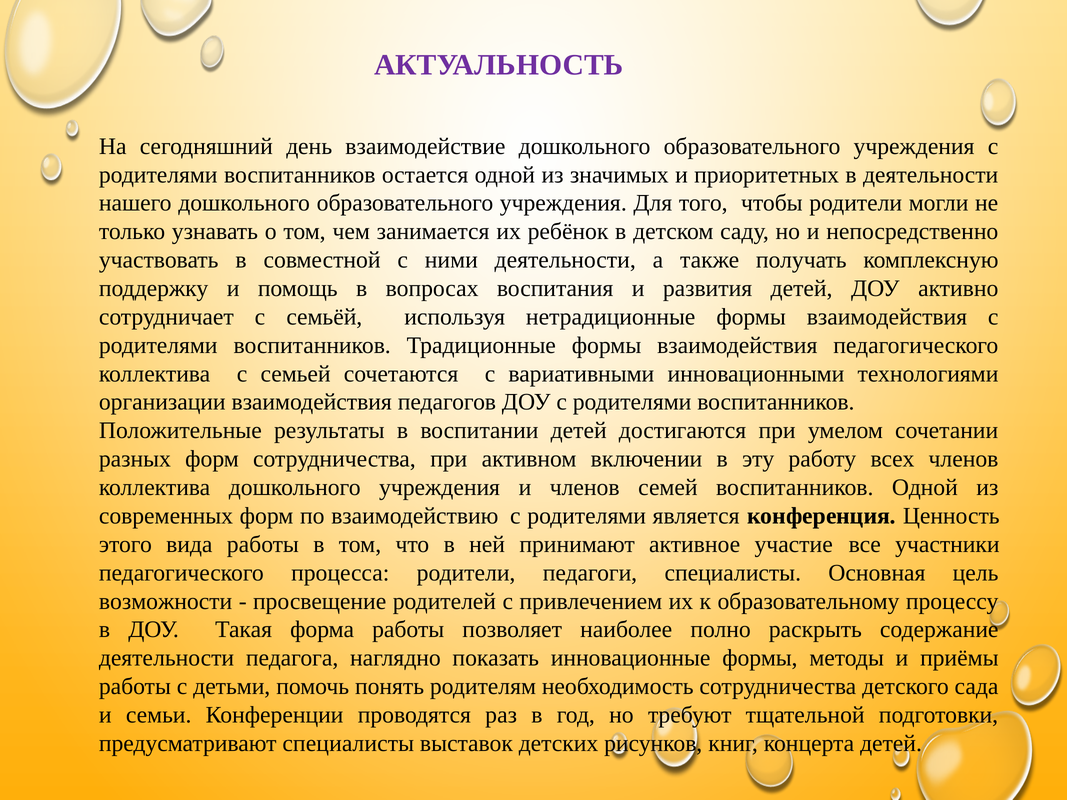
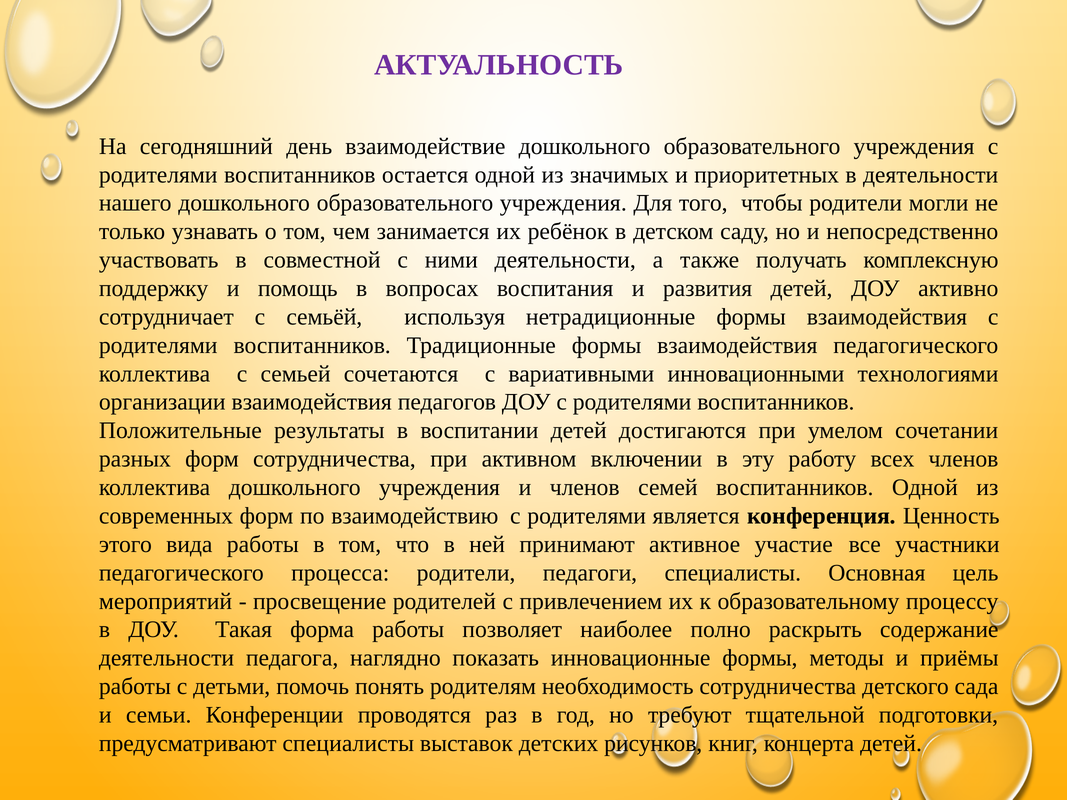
возможности: возможности -> мероприятий (166, 601)
